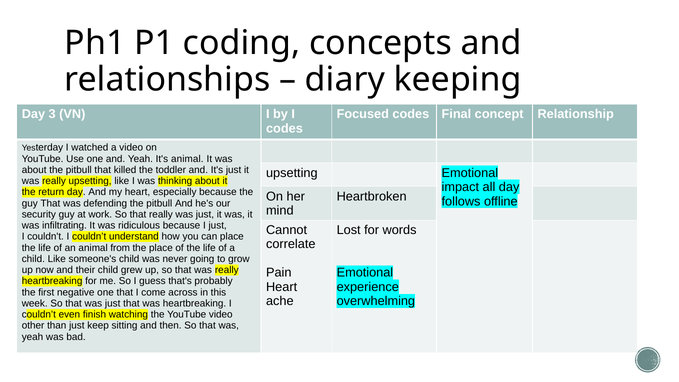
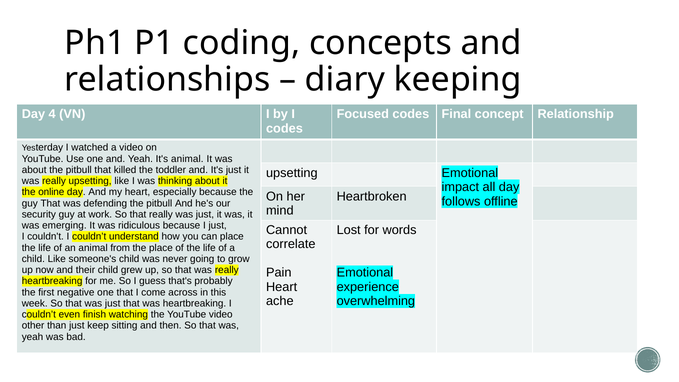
3: 3 -> 4 (52, 114)
return: return -> online (51, 192)
infiltrating: infiltrating -> emerging (64, 226)
